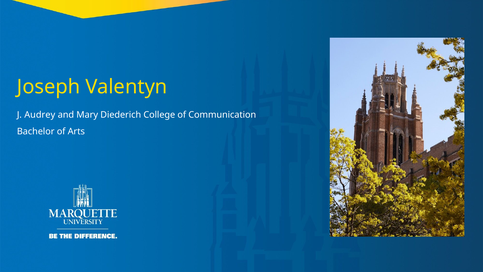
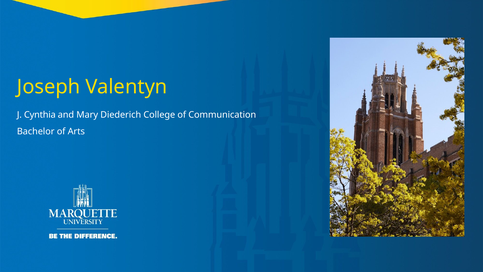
Audrey: Audrey -> Cynthia (40, 115)
